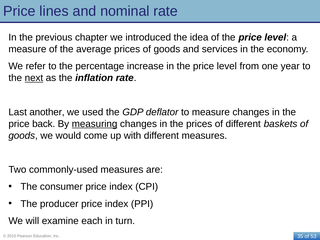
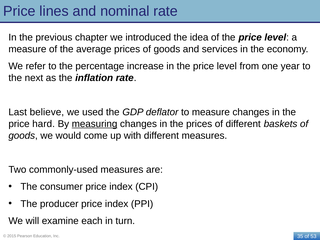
next underline: present -> none (34, 78)
another: another -> believe (47, 112)
back: back -> hard (44, 124)
